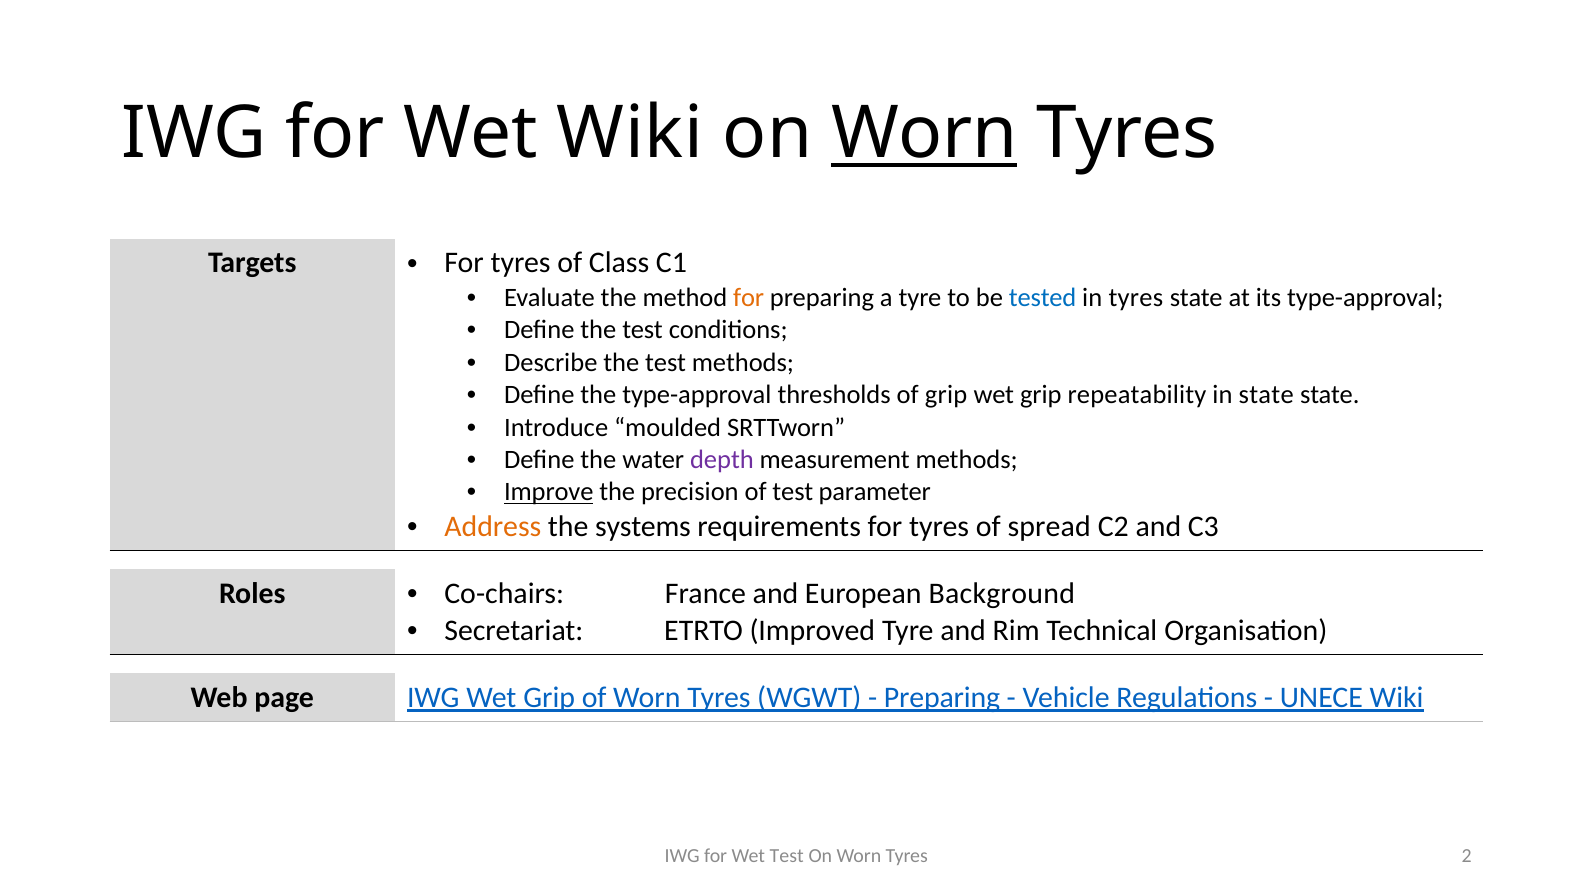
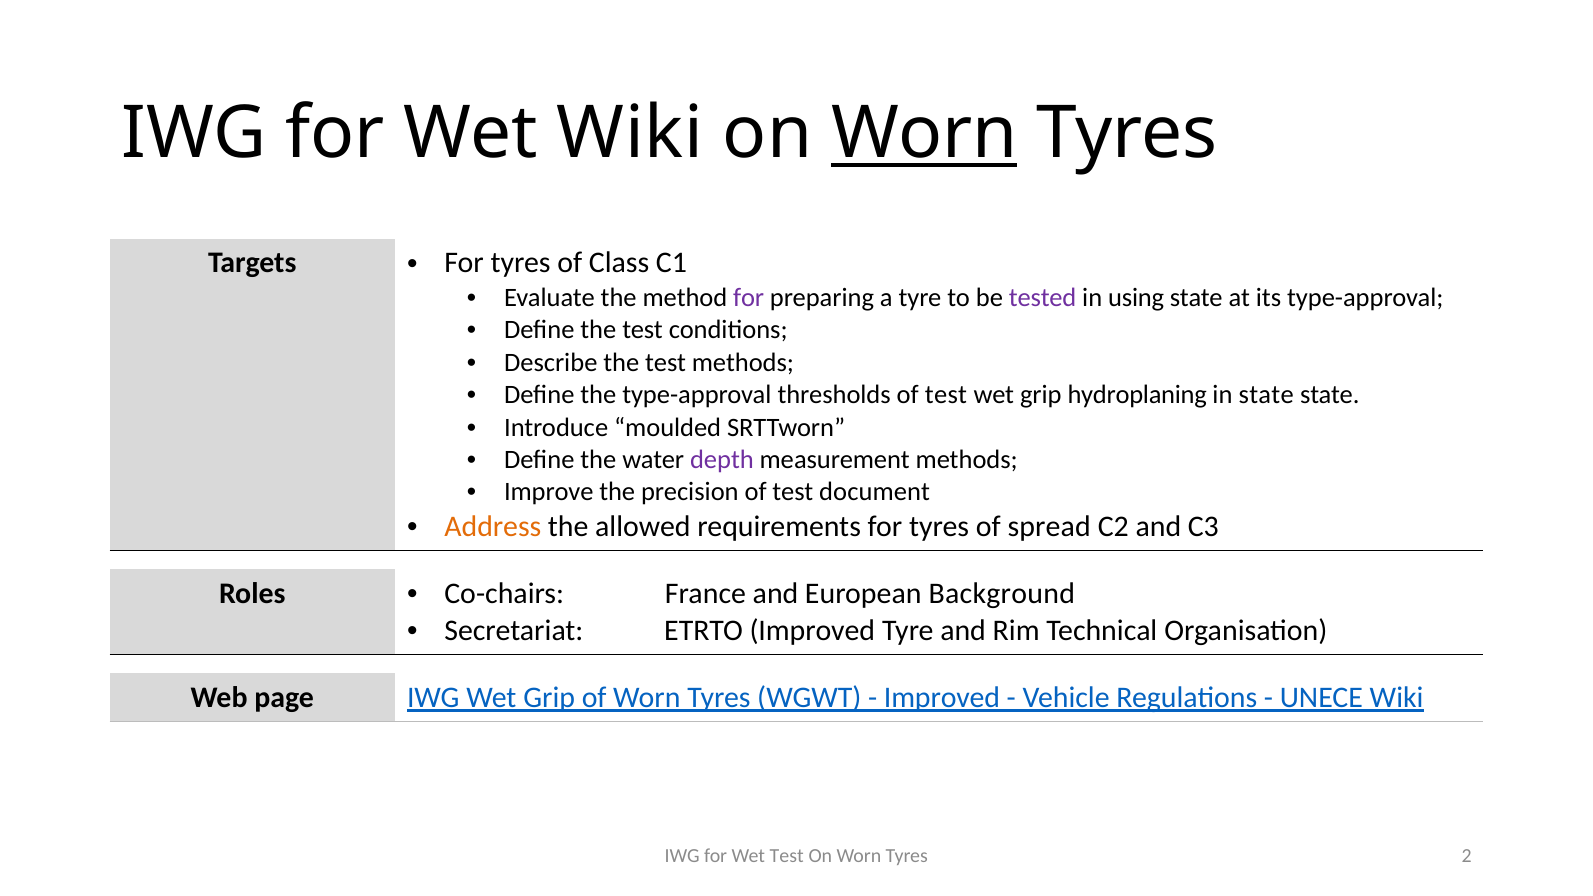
for colour: orange -> purple (749, 298)
tested colour: blue -> purple (1043, 298)
in tyres: tyres -> using (1136, 298)
thresholds of grip: grip -> test (946, 395)
repeatability: repeatability -> hydroplaning (1137, 395)
Improve underline: present -> none (549, 492)
parameter: parameter -> document (875, 492)
systems: systems -> allowed (643, 527)
Preparing: Preparing -> Improved (942, 698)
